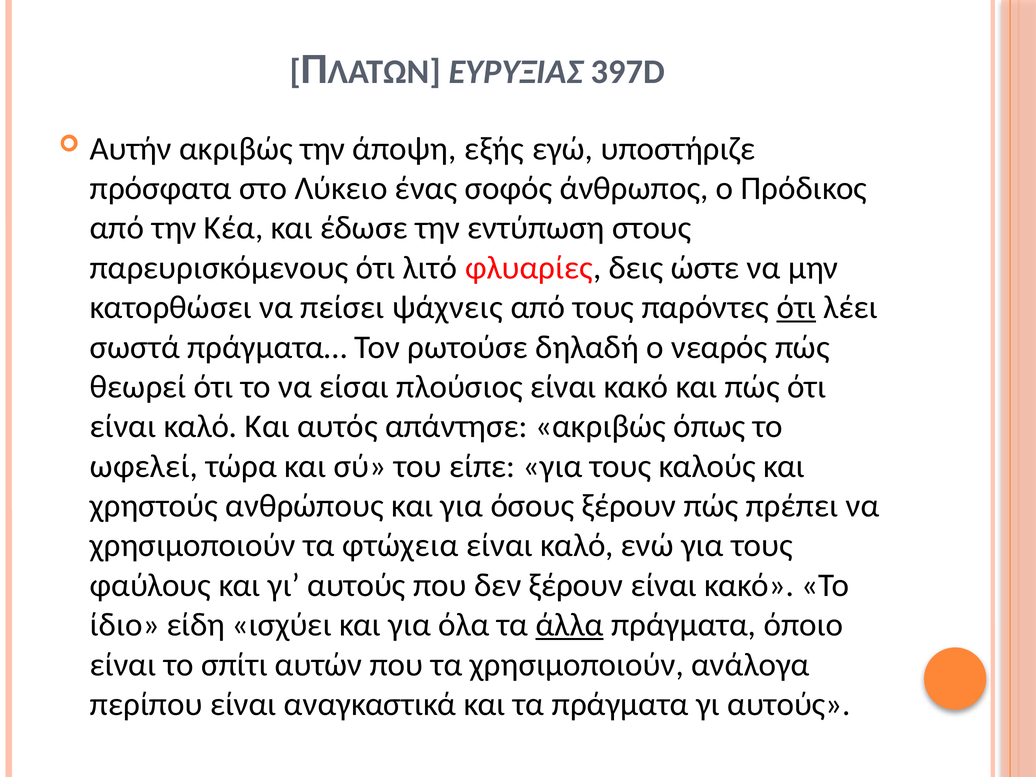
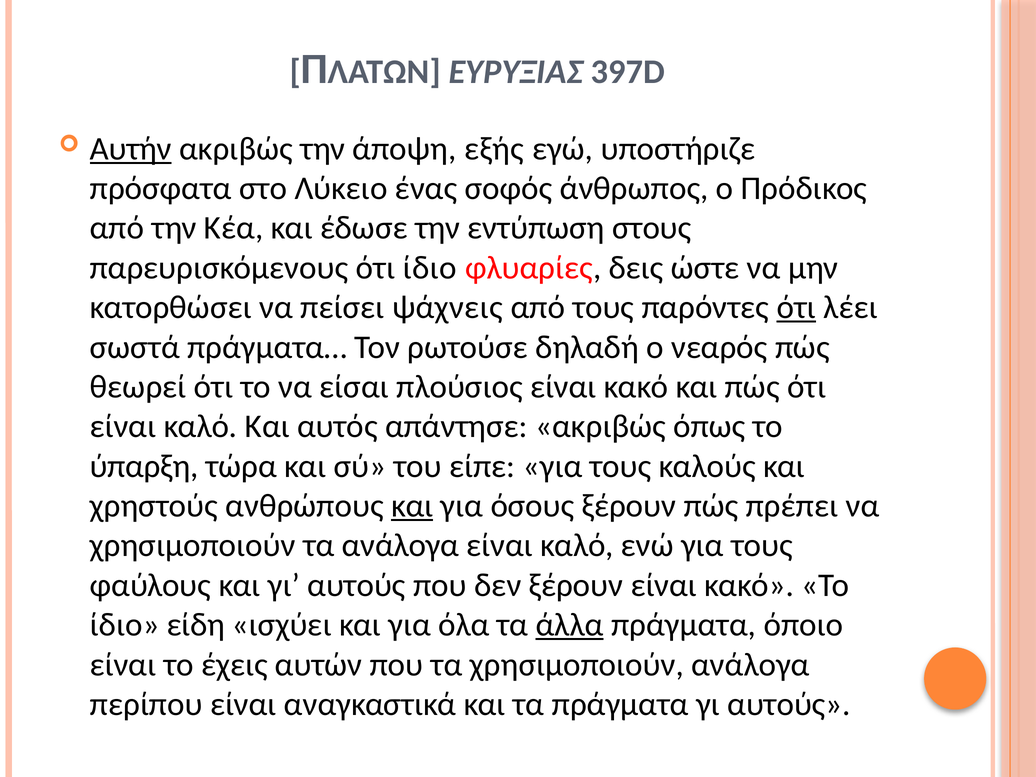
Αυτήν underline: none -> present (131, 149)
ότι λιτό: λιτό -> ίδιο (430, 268)
ωφελεί: ωφελεί -> ύπαρξη (144, 466)
και underline: none -> present (412, 506)
τα φτώχεια: φτώχεια -> ανάλογα (401, 546)
σπίτι: σπίτι -> έχεις (234, 665)
